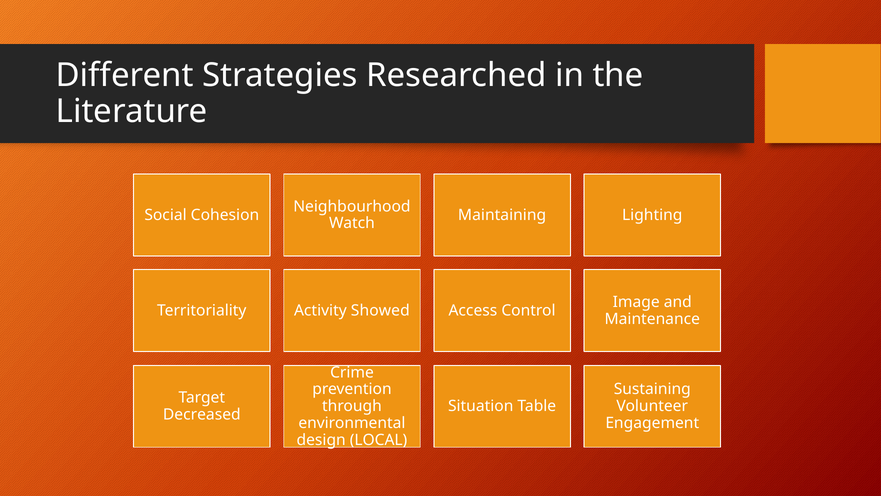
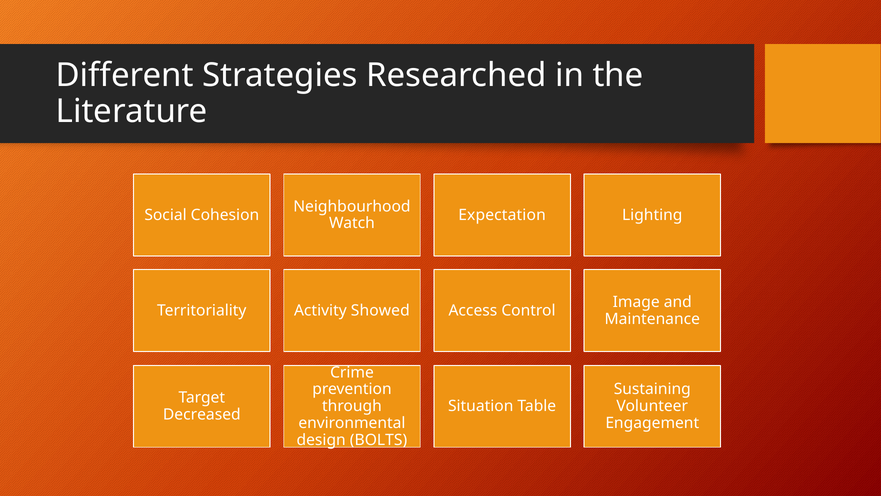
Maintaining: Maintaining -> Expectation (502, 215)
LOCAL: LOCAL -> BOLTS (379, 440)
